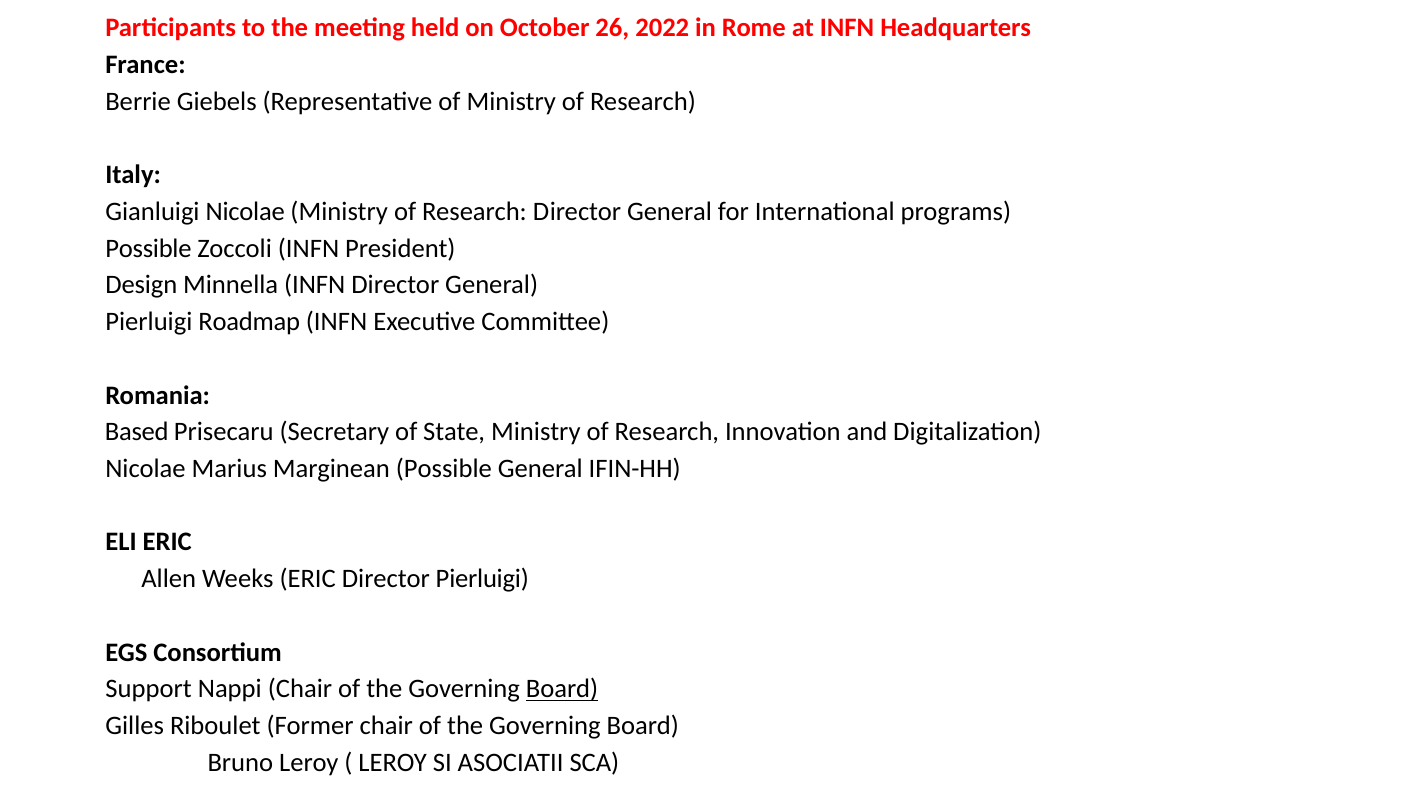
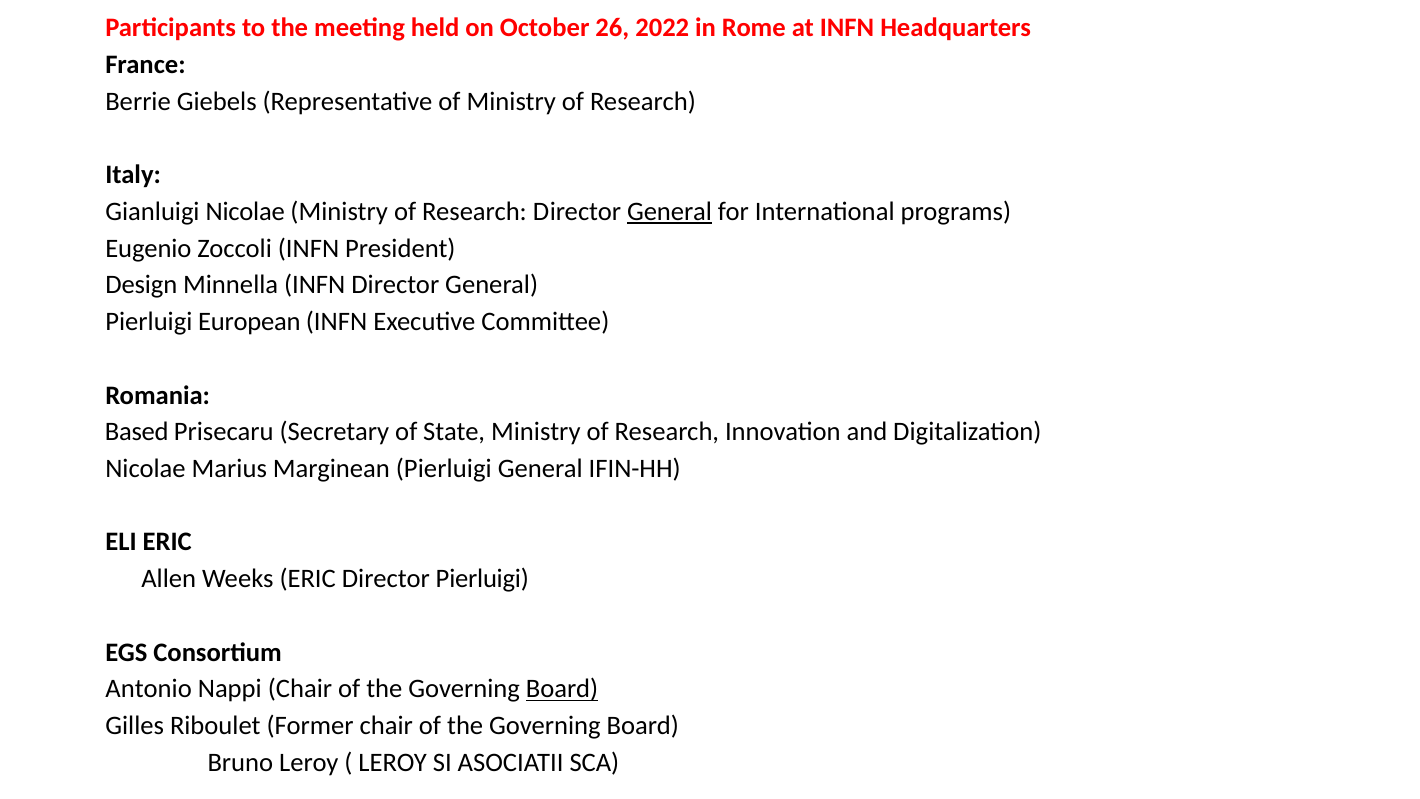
General underline: none -> present (670, 211)
Possible: Possible -> Eugenio (148, 248)
Roadmap: Roadmap -> European (249, 322)
Marginean Possible: Possible -> Pierluigi (444, 469)
Support: Support -> Antonio (149, 689)
